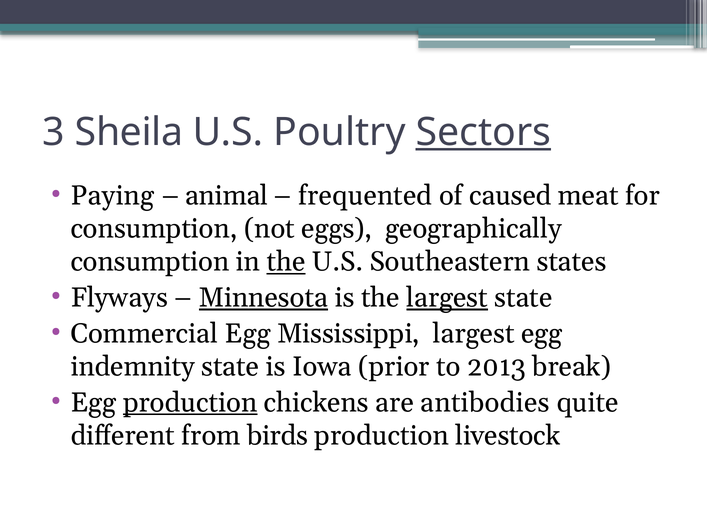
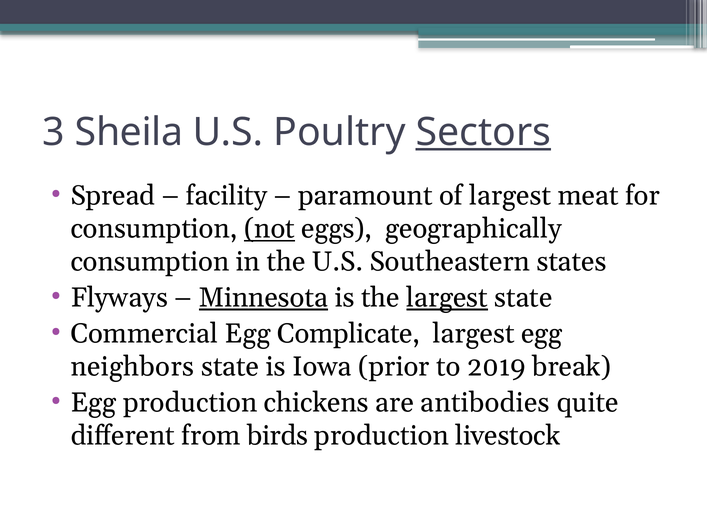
Paying: Paying -> Spread (113, 196)
animal: animal -> facility (227, 196)
frequented: frequented -> paramount (365, 196)
of caused: caused -> largest (510, 196)
not underline: none -> present (269, 229)
the underline: present -> none (286, 262)
Mississippi: Mississippi -> Complicate (349, 334)
indemnity: indemnity -> neighbors (132, 367)
2013: 2013 -> 2019 (497, 367)
production underline: present -> none (190, 403)
